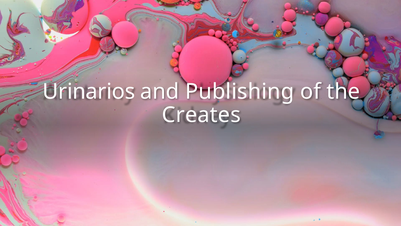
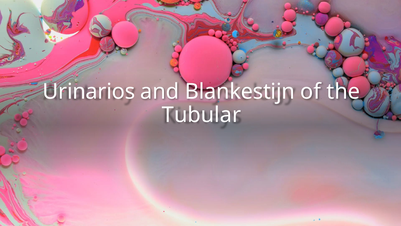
Publishing: Publishing -> Blankestijn (240, 91)
Creates: Creates -> Tubular (202, 115)
